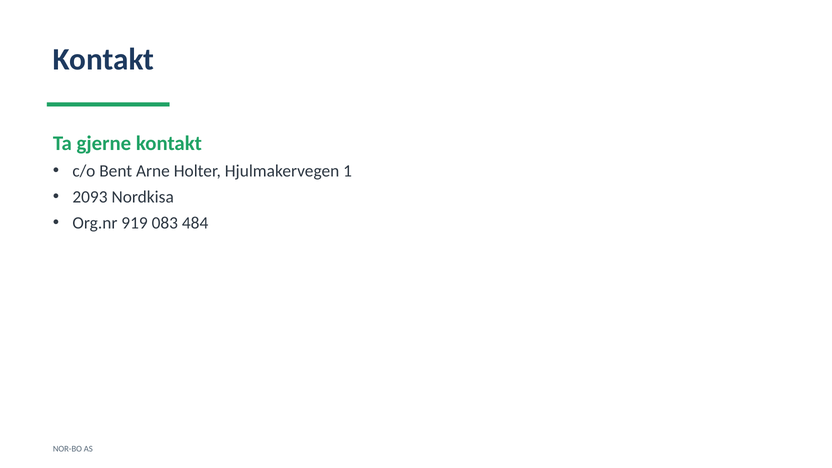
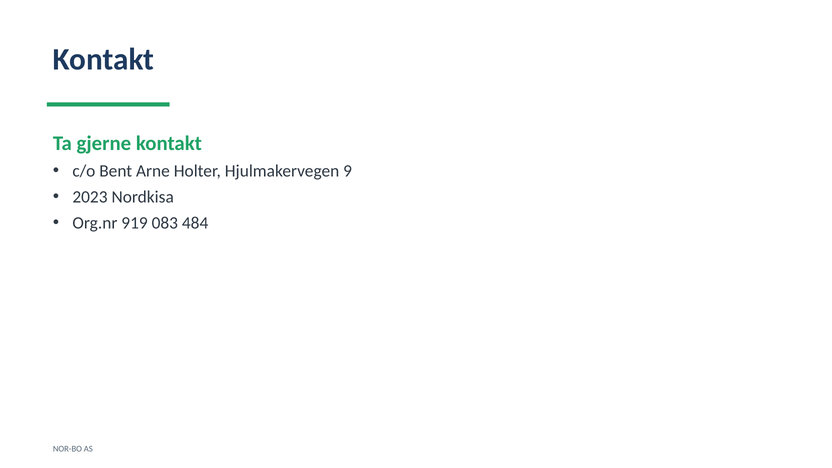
1: 1 -> 9 (348, 171)
2093: 2093 -> 2023 (90, 197)
